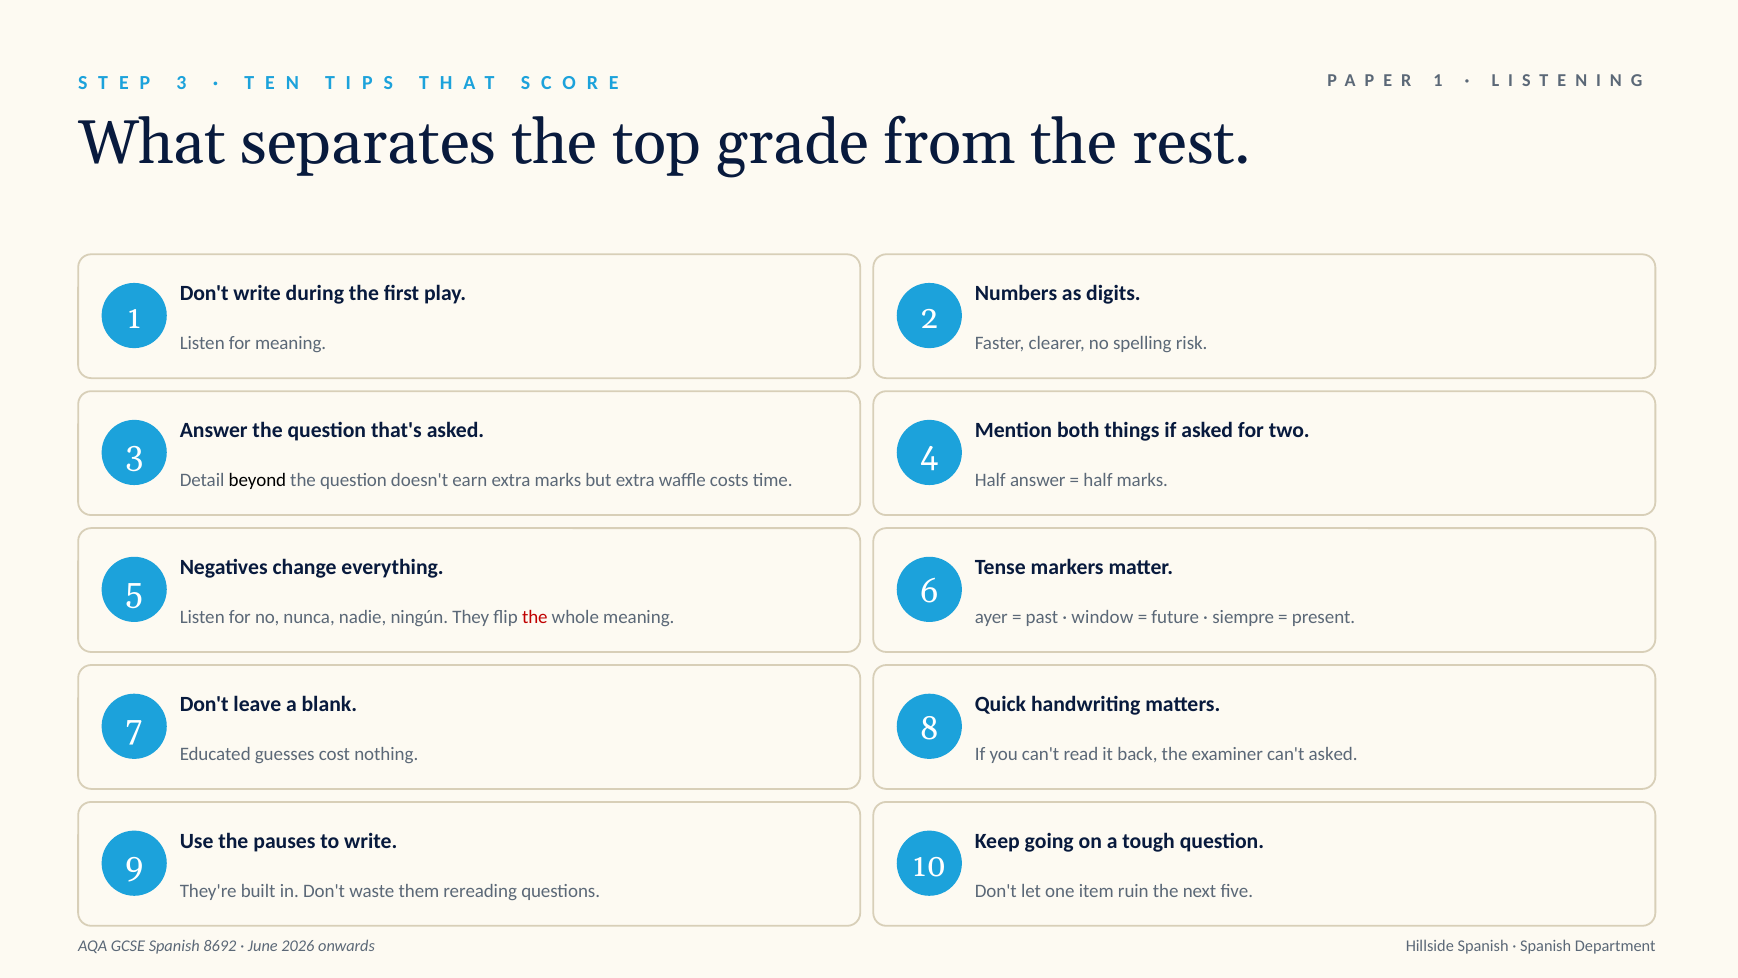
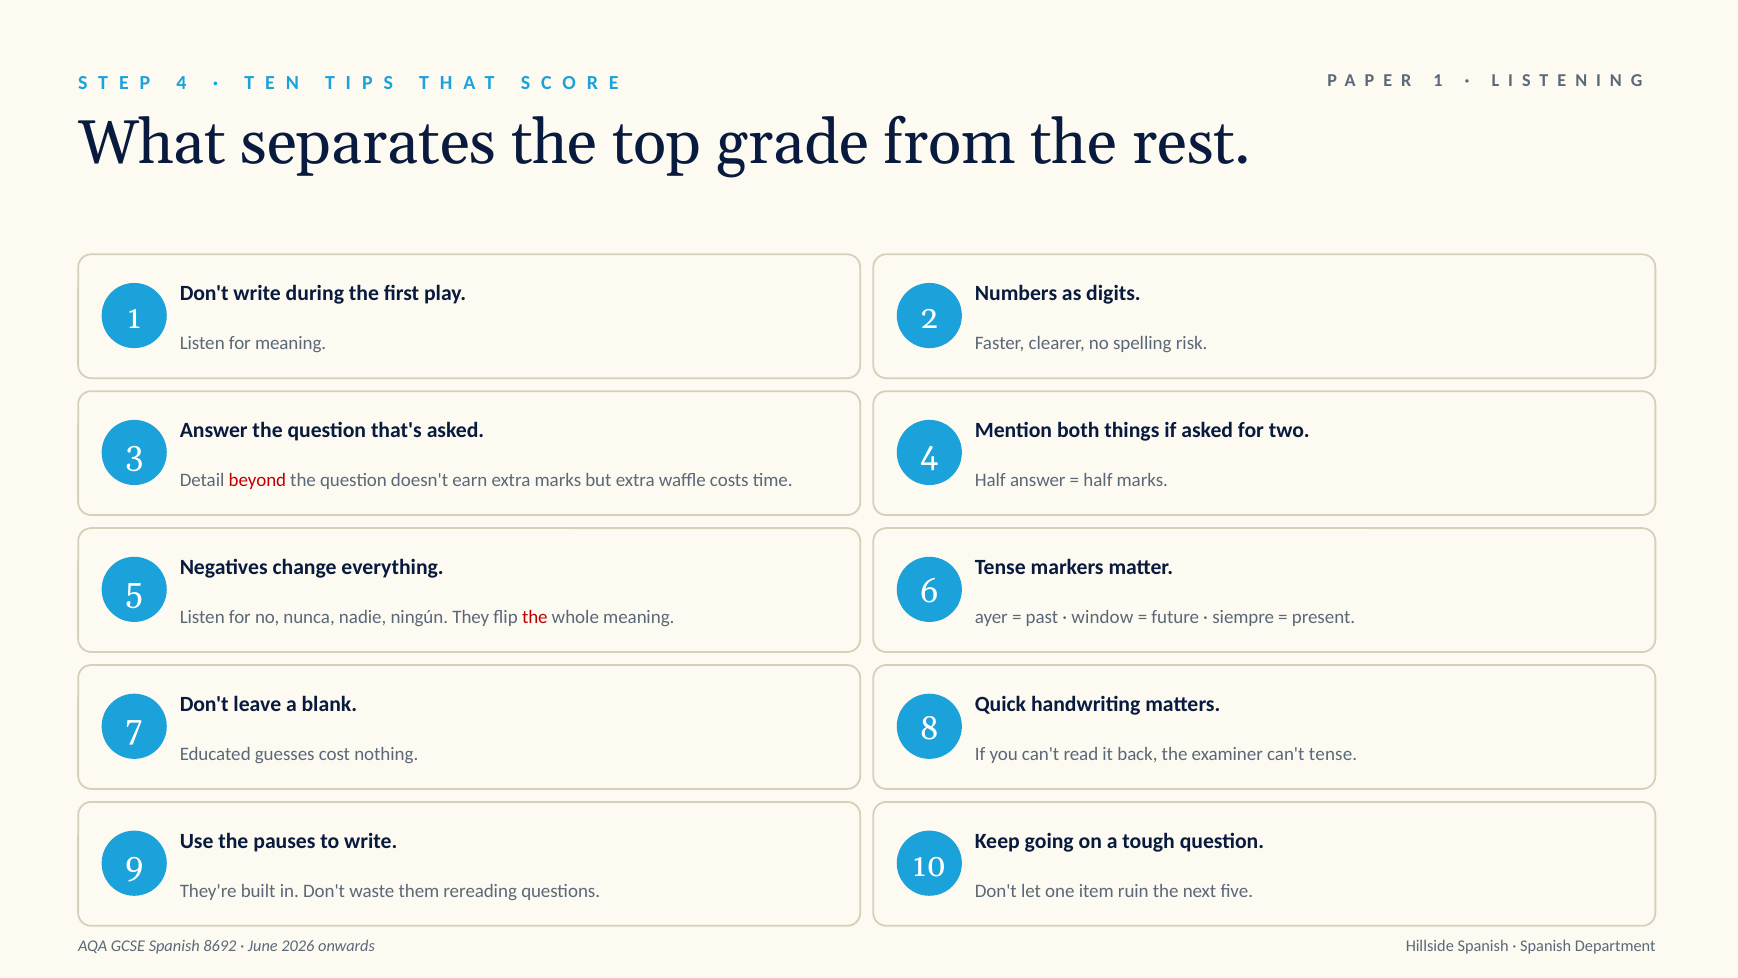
3: 3 -> 4 (181, 83)
beyond colour: black -> red (257, 480)
can't asked: asked -> tense (1333, 754)
